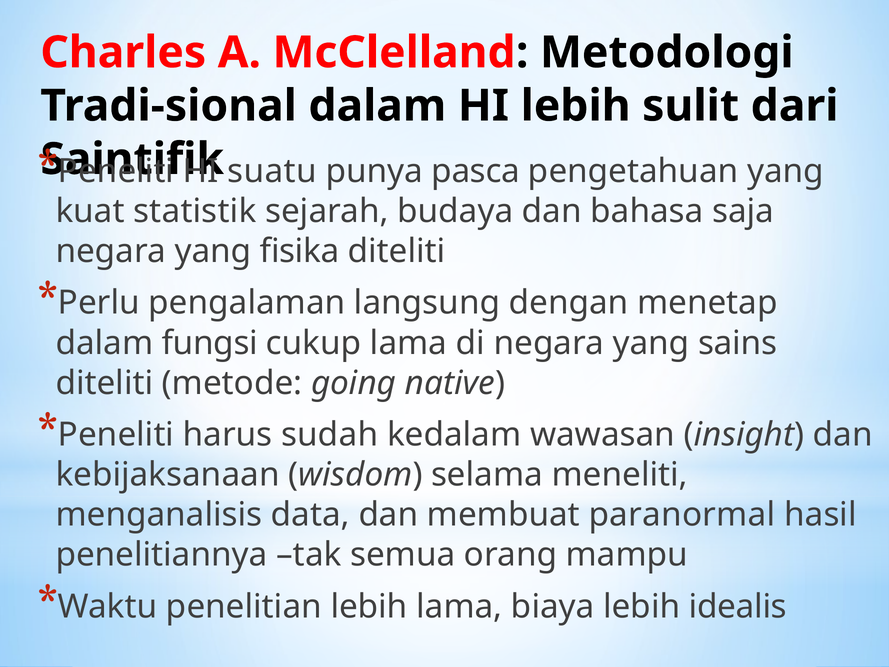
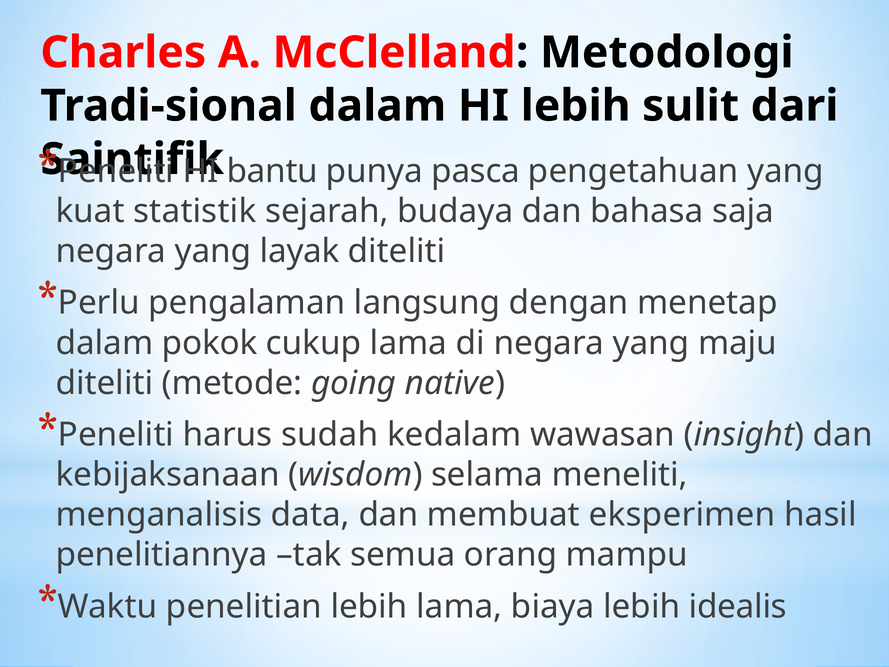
suatu: suatu -> bantu (272, 171)
fisika: fisika -> layak (300, 251)
fungsi: fungsi -> pokok (210, 343)
sains: sains -> maju (738, 343)
paranormal: paranormal -> eksperimen (682, 515)
